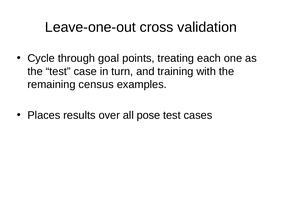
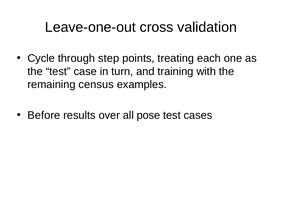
goal: goal -> step (109, 58)
Places: Places -> Before (44, 115)
